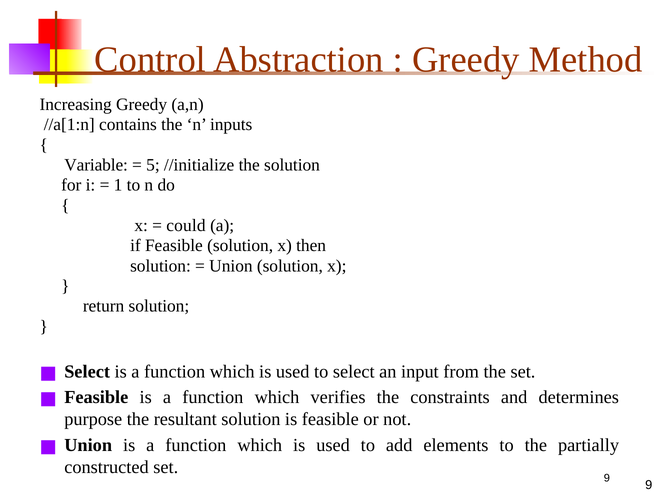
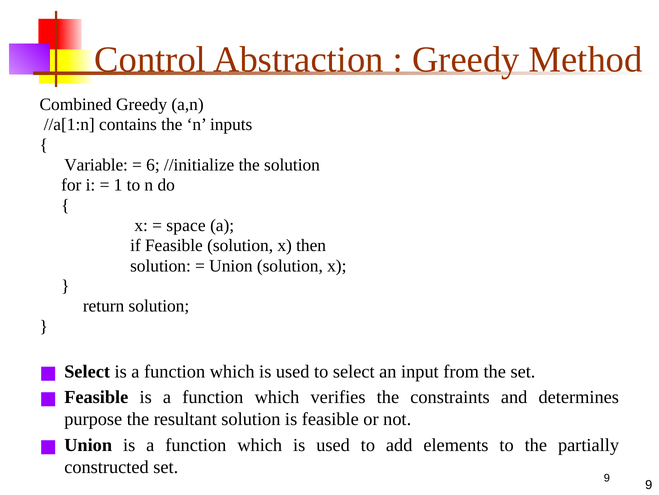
Increasing: Increasing -> Combined (76, 104)
5: 5 -> 6 (153, 165)
could: could -> space (186, 225)
